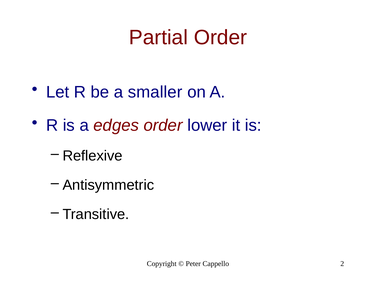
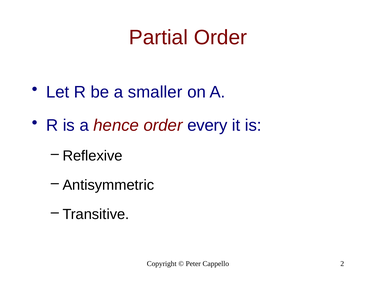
edges: edges -> hence (116, 125)
lower: lower -> every (207, 125)
